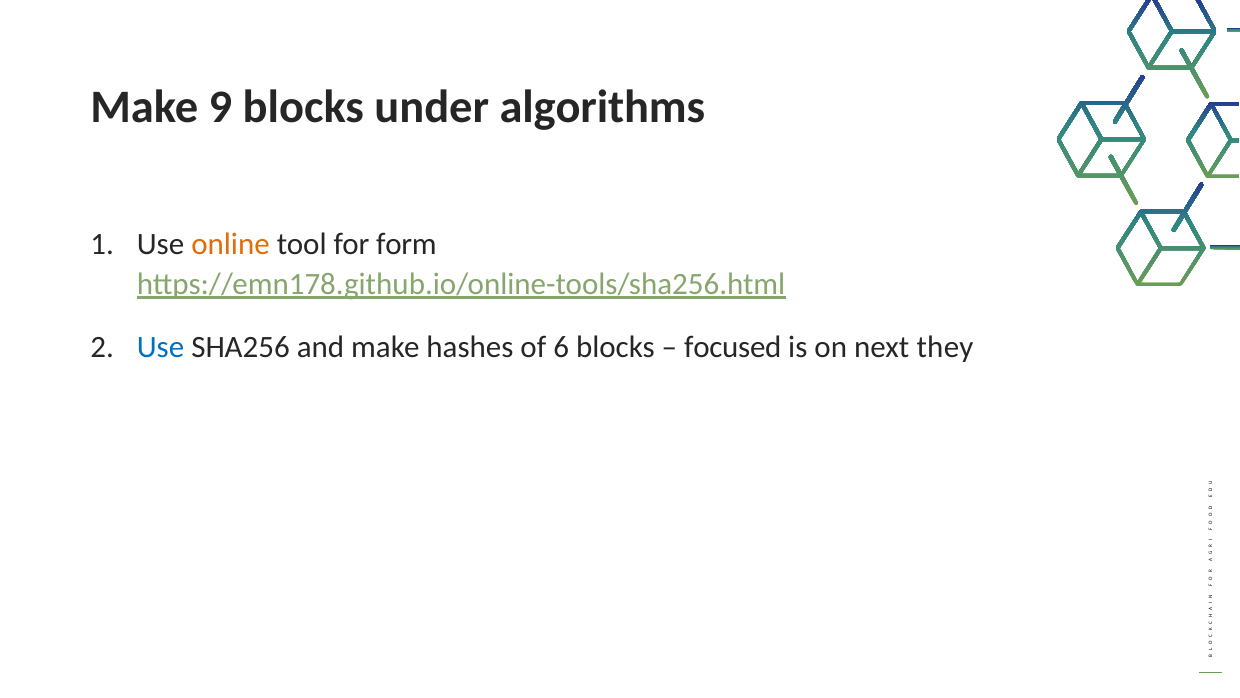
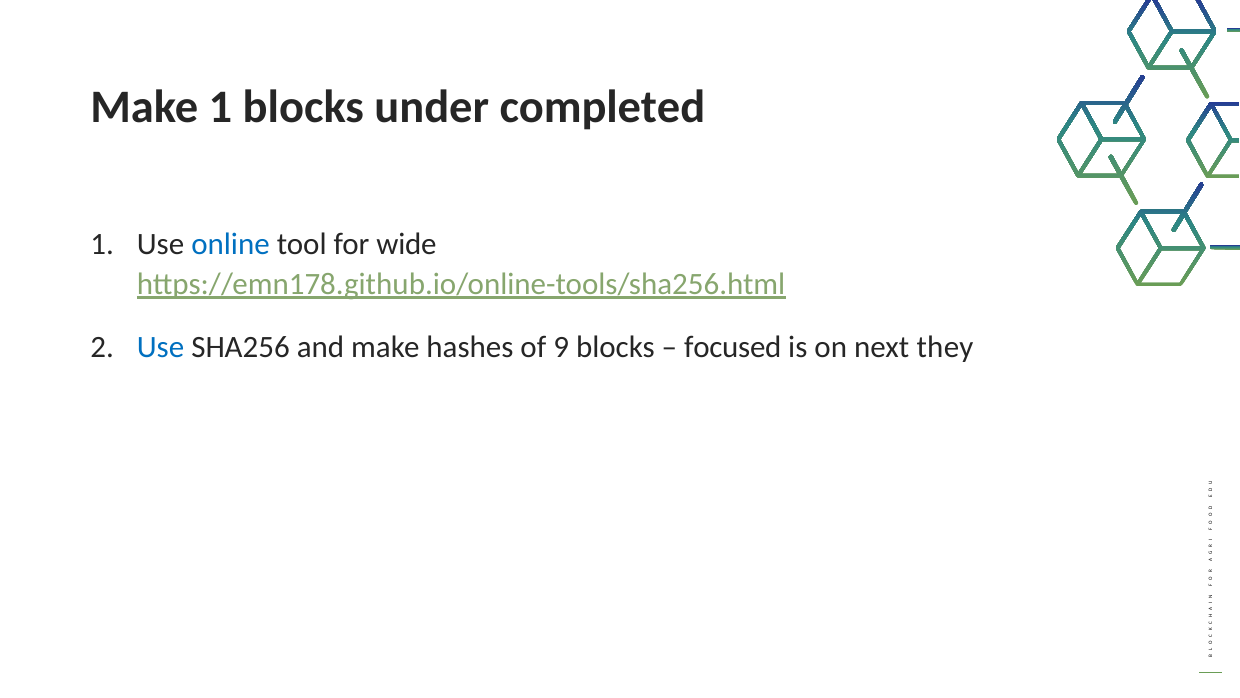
Make 9: 9 -> 1 (220, 107)
algorithms: algorithms -> completed (602, 107)
online colour: orange -> blue (231, 244)
form: form -> wide (406, 244)
6: 6 -> 9 (561, 347)
